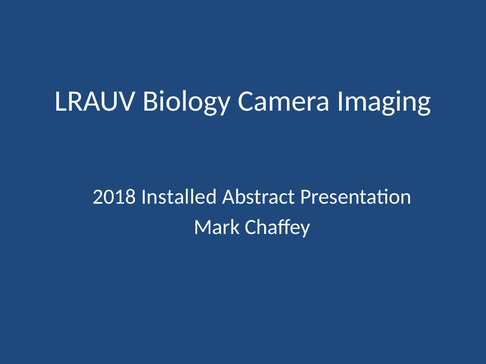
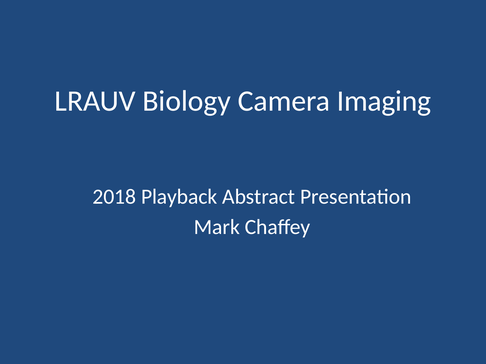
Installed: Installed -> Playback (179, 197)
